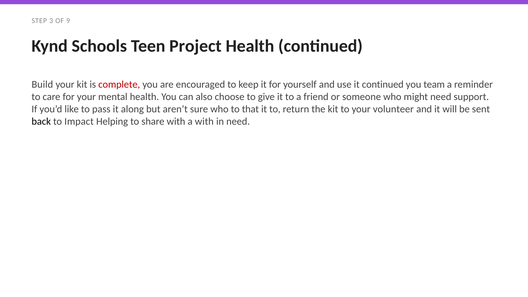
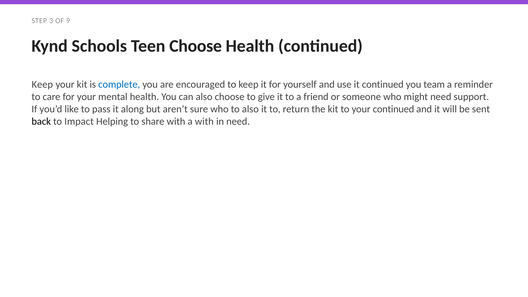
Teen Project: Project -> Choose (196, 46)
Build: Build -> Keep (42, 84)
complete colour: red -> blue (119, 84)
to that: that -> also (250, 109)
your volunteer: volunteer -> continued (393, 109)
